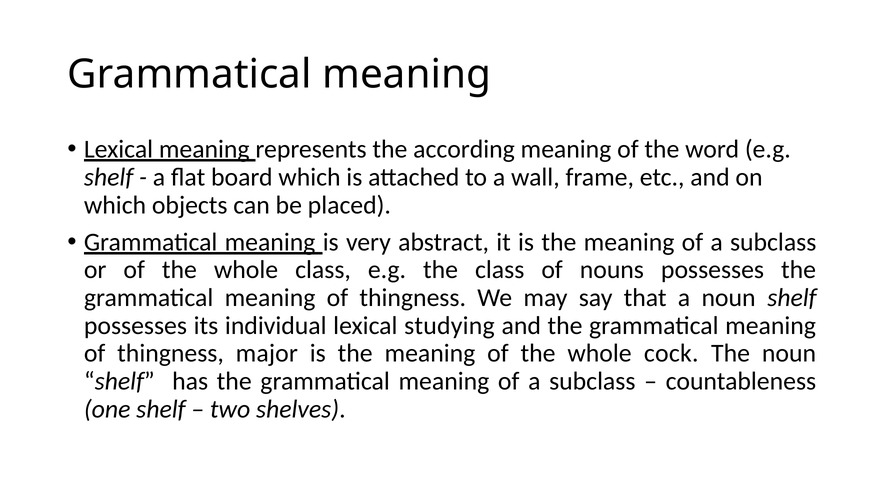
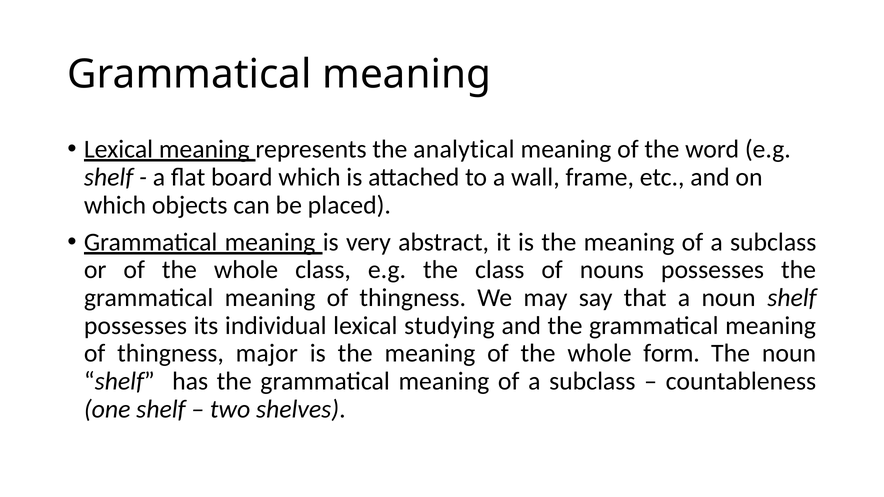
according: according -> analytical (464, 149)
cock: cock -> form (672, 354)
